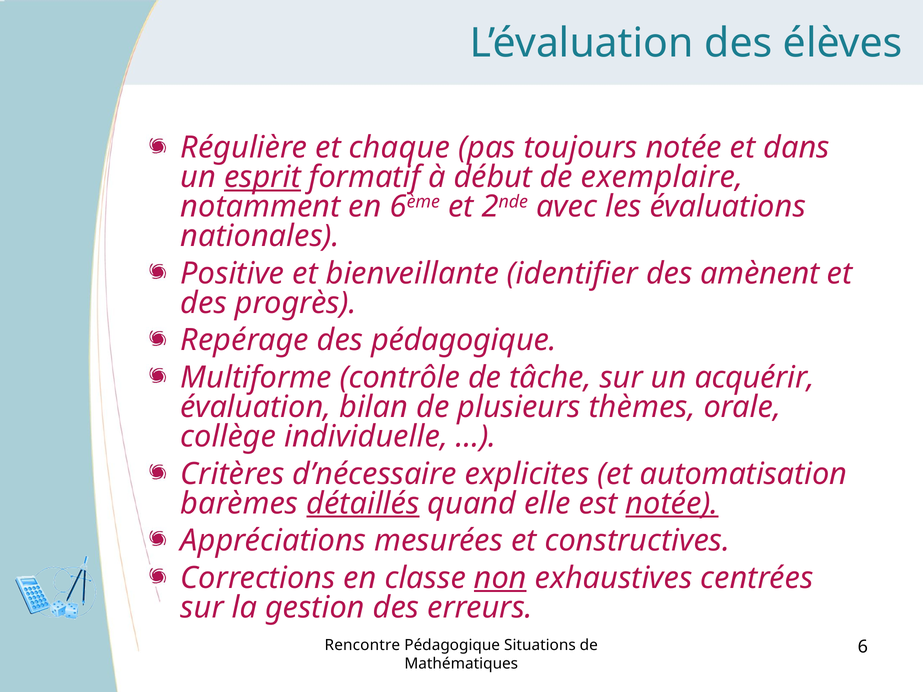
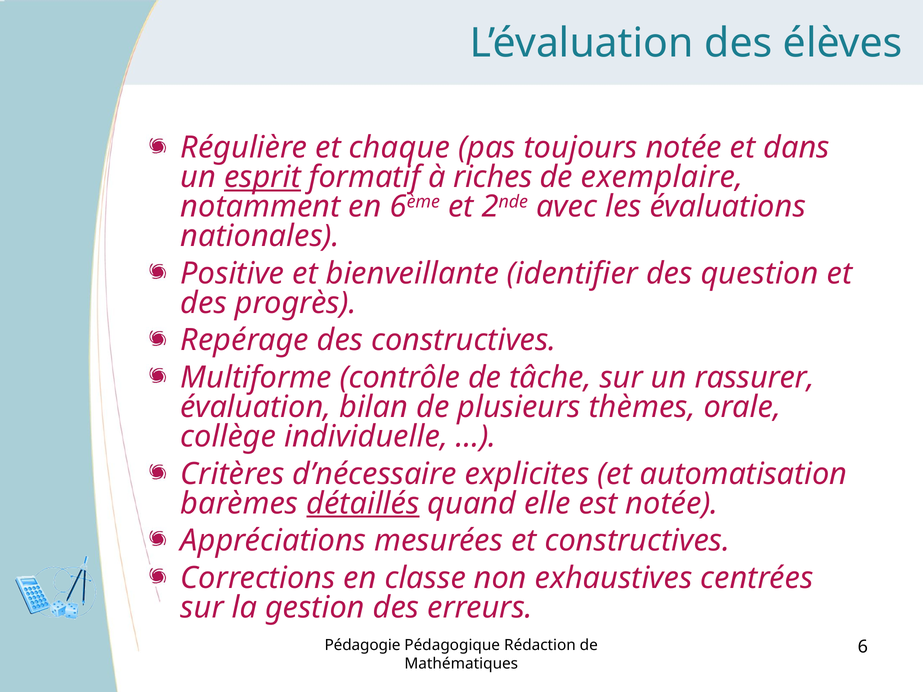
début: début -> riches (493, 177)
amènent: amènent -> question (760, 274)
des pédagogique: pédagogique -> constructives (464, 340)
acquérir: acquérir -> rassurer (755, 378)
notée underline: present -> none (672, 504)
non underline: present -> none (500, 578)
Rencontre: Rencontre -> Pédagogie (363, 645)
Situations: Situations -> Rédaction (540, 645)
